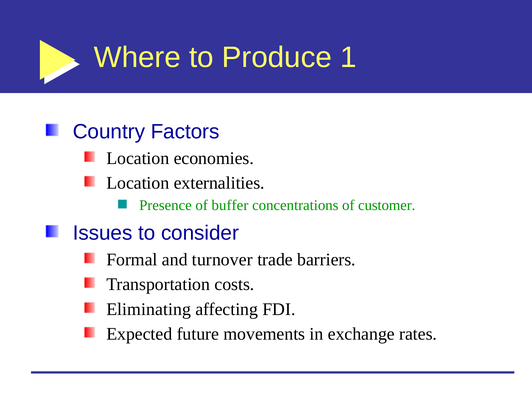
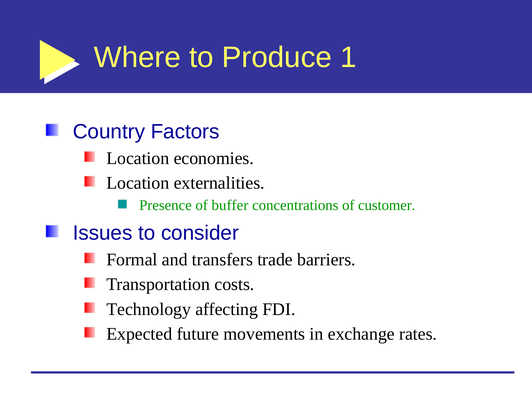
turnover: turnover -> transfers (222, 260)
Eliminating: Eliminating -> Technology (149, 309)
